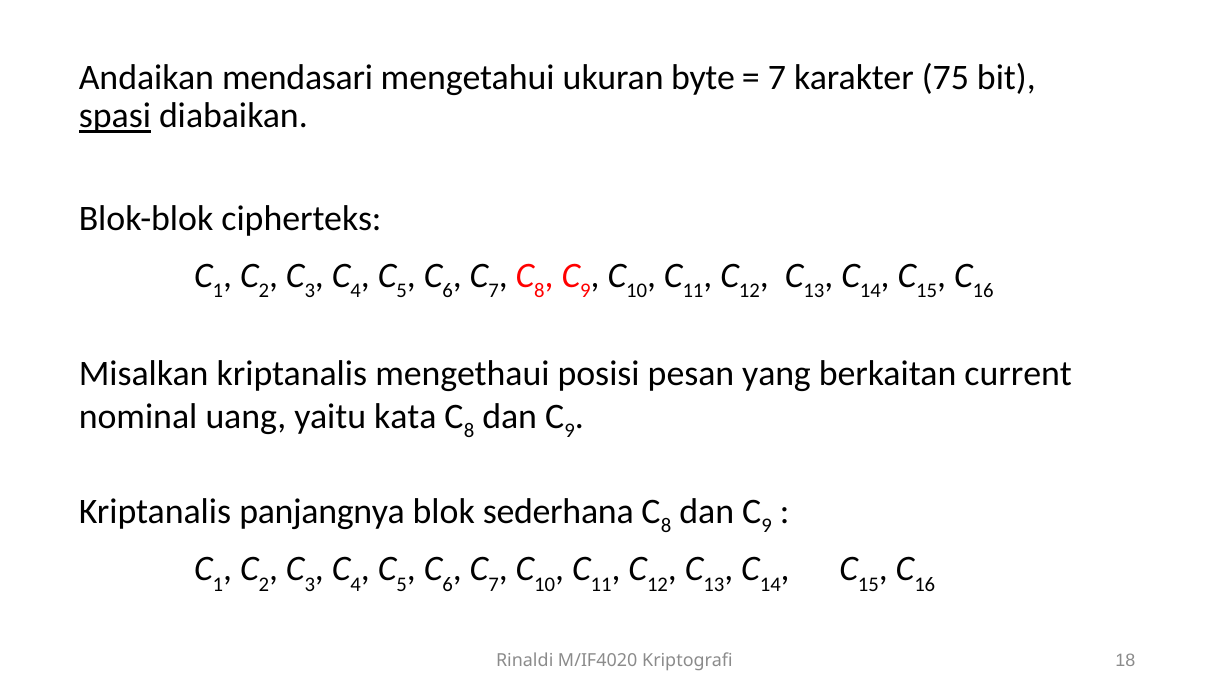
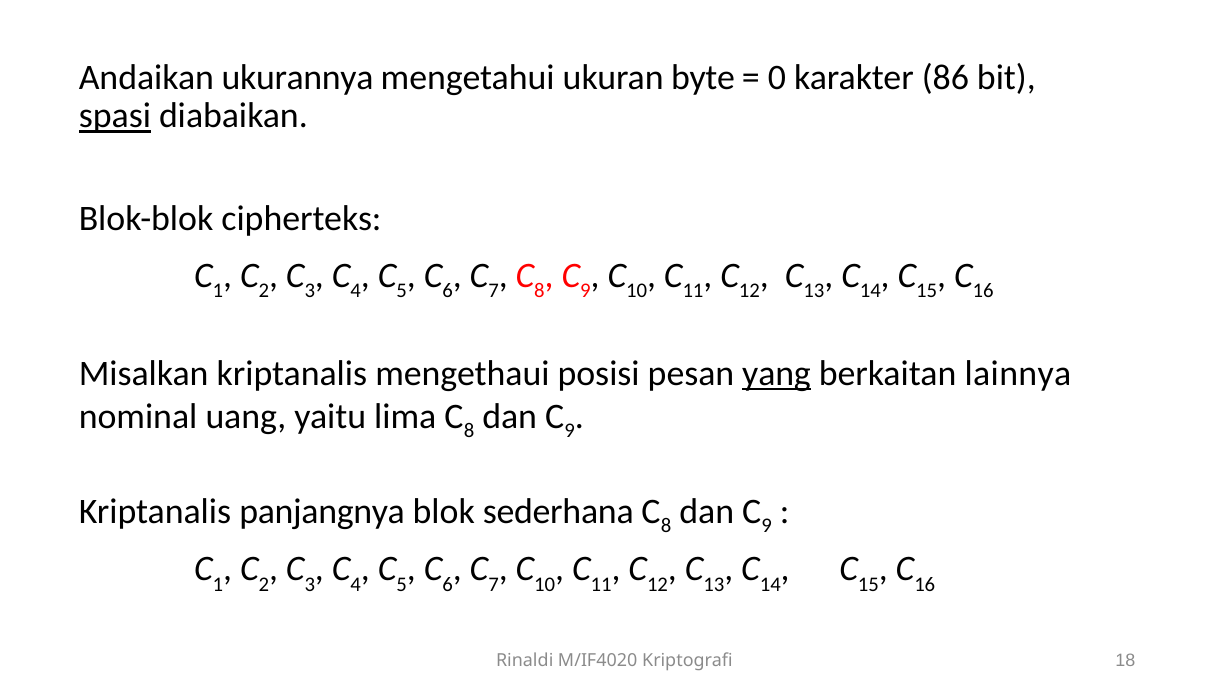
mendasari: mendasari -> ukurannya (298, 77)
7: 7 -> 0 (777, 77)
75: 75 -> 86 (945, 77)
yang underline: none -> present (777, 374)
current: current -> lainnya (1018, 374)
kata: kata -> lima (405, 417)
